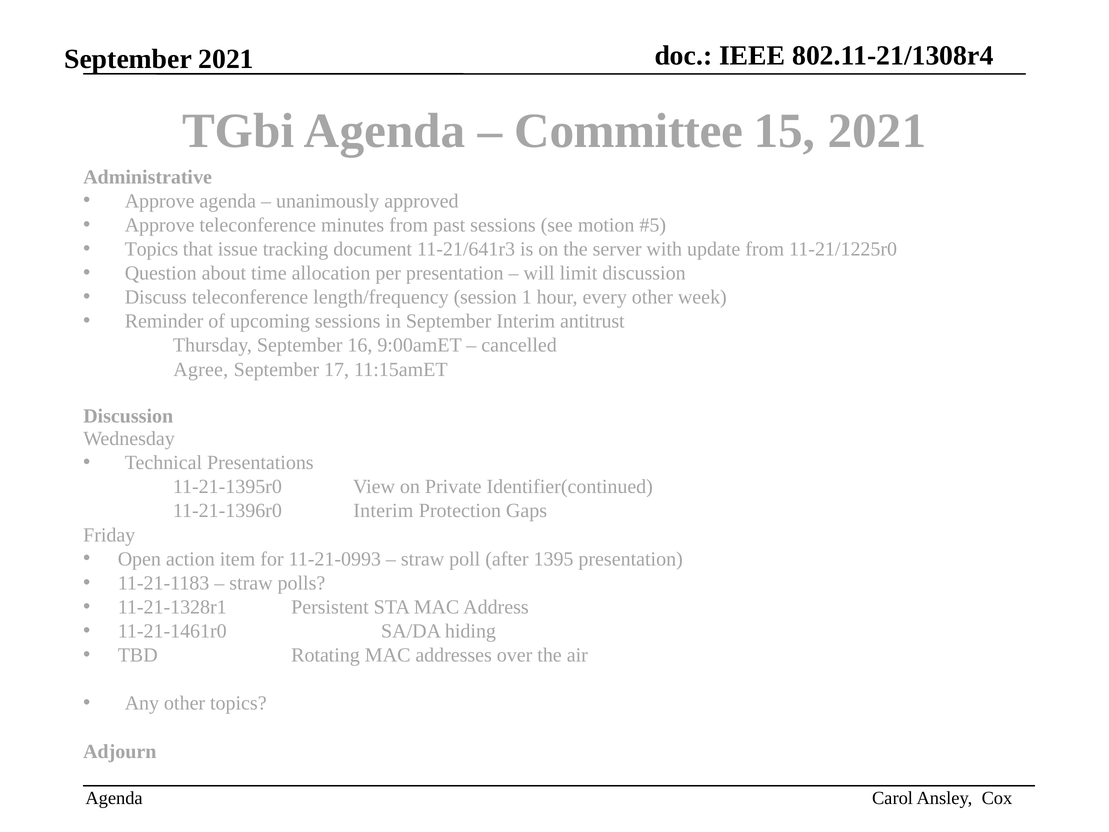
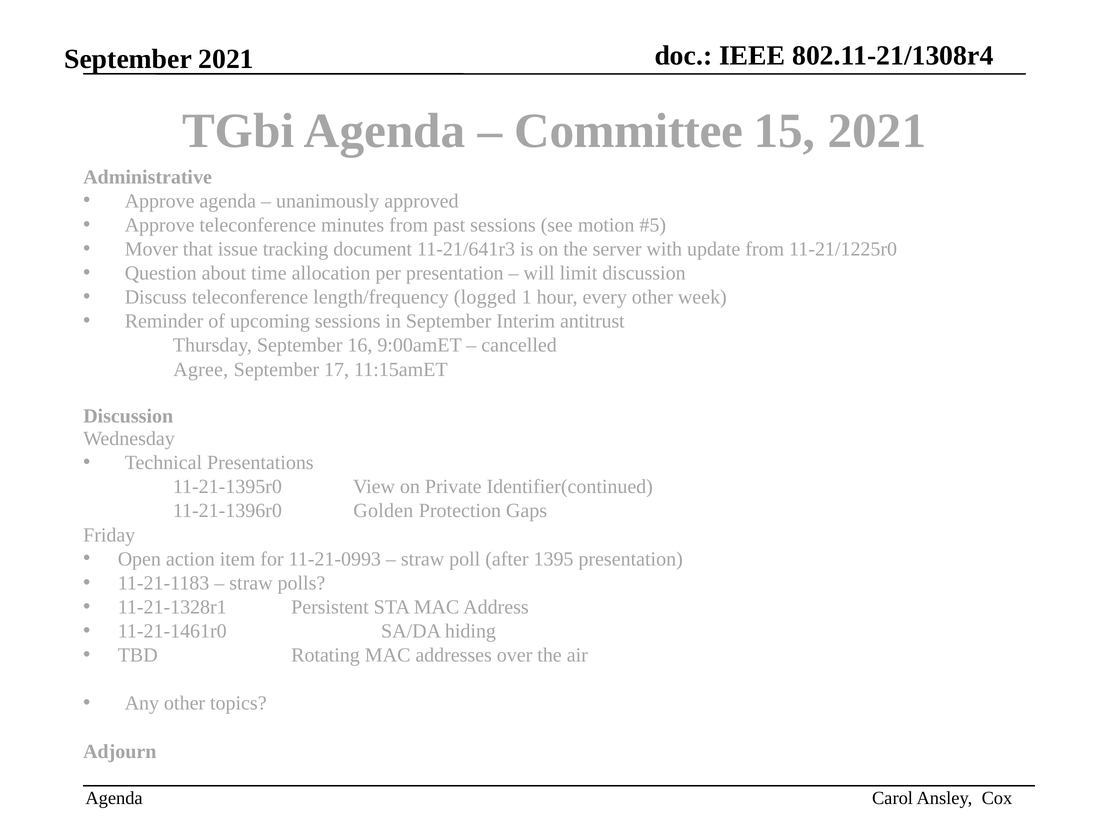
Topics: Topics -> Mover (151, 249)
session: session -> logged (485, 297)
11-21-1396r0 Interim: Interim -> Golden (383, 511)
